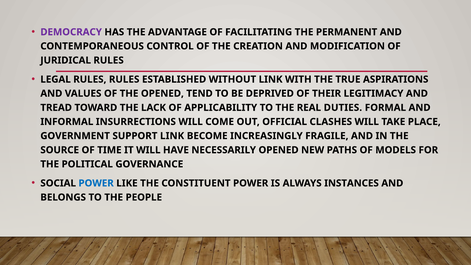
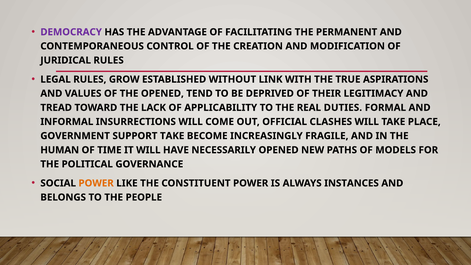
RULES RULES: RULES -> GROW (124, 79)
SUPPORT LINK: LINK -> TAKE (172, 136)
SOURCE: SOURCE -> HUMAN (60, 150)
POWER colour: blue -> orange (96, 183)
